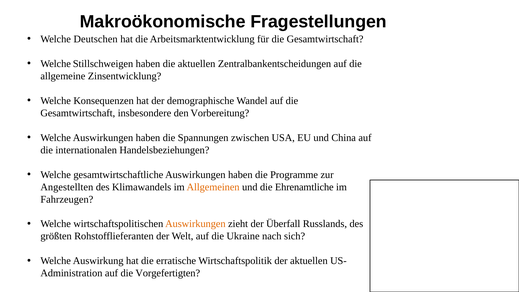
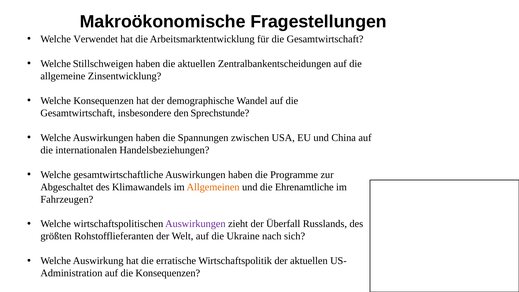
Deutschen: Deutschen -> Verwendet (96, 39)
Vorbereitung: Vorbereitung -> Sprechstunde (220, 113)
Angestellten: Angestellten -> Abgeschaltet (67, 187)
Auswirkungen colour: orange -> purple (195, 224)
die Vorgefertigten: Vorgefertigten -> Konsequenzen (168, 273)
